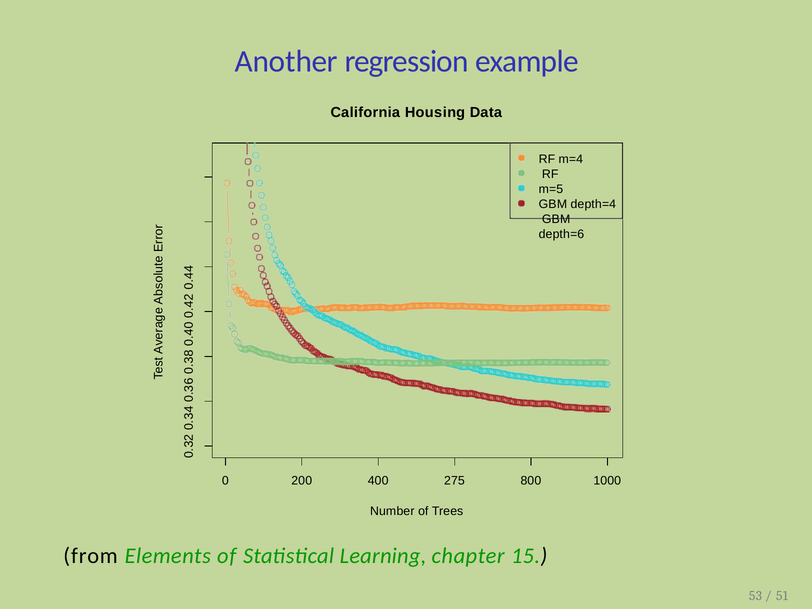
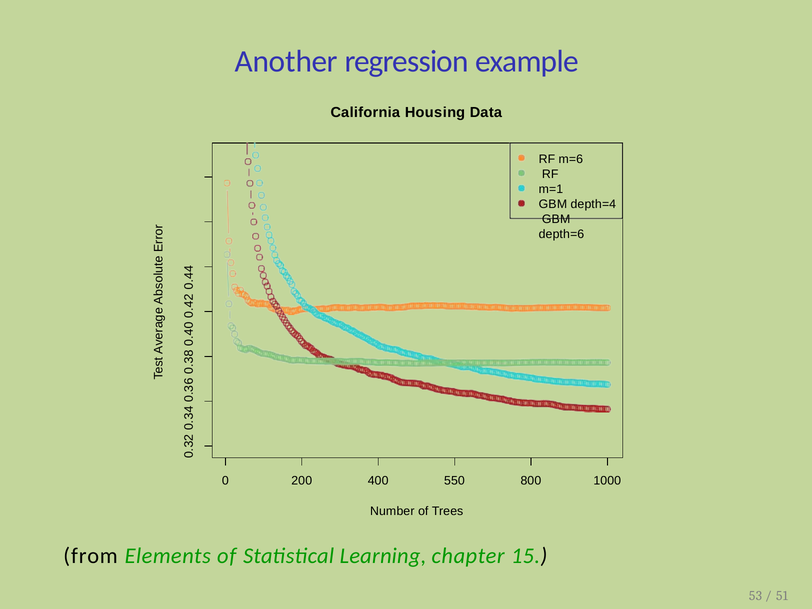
m=4: m=4 -> m=6 (571, 159)
m=5: m=5 -> m=1 (551, 189)
275: 275 -> 550 (454, 481)
